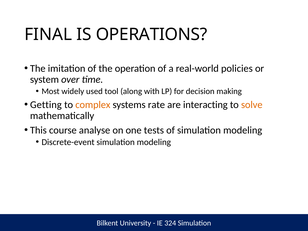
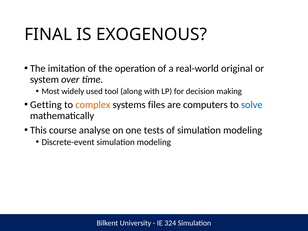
OPERATIONS: OPERATIONS -> EXOGENOUS (151, 35)
policies: policies -> original (237, 69)
rate: rate -> files (156, 105)
interacting: interacting -> computers (205, 105)
solve colour: orange -> blue (252, 105)
